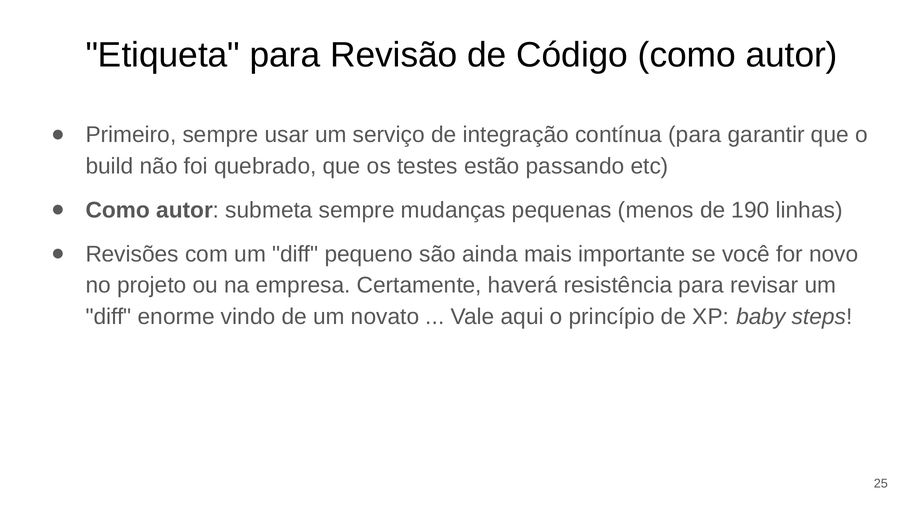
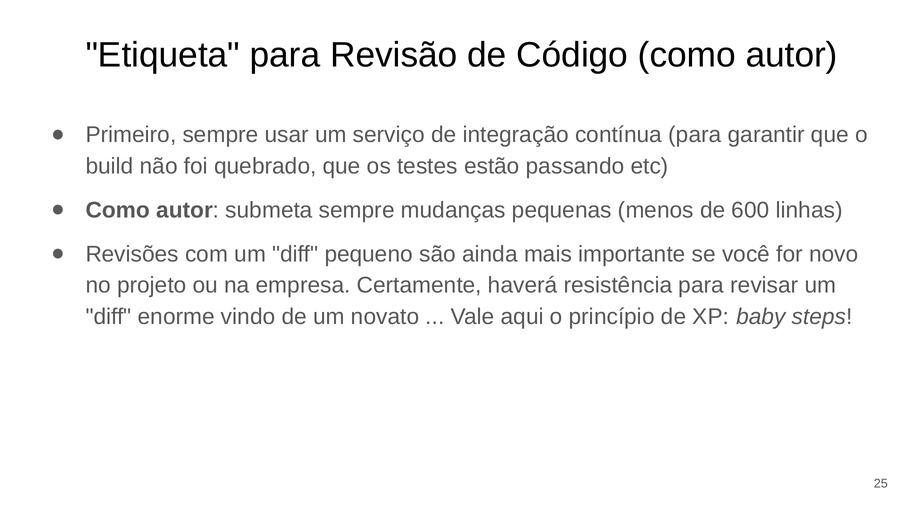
190: 190 -> 600 (750, 210)
